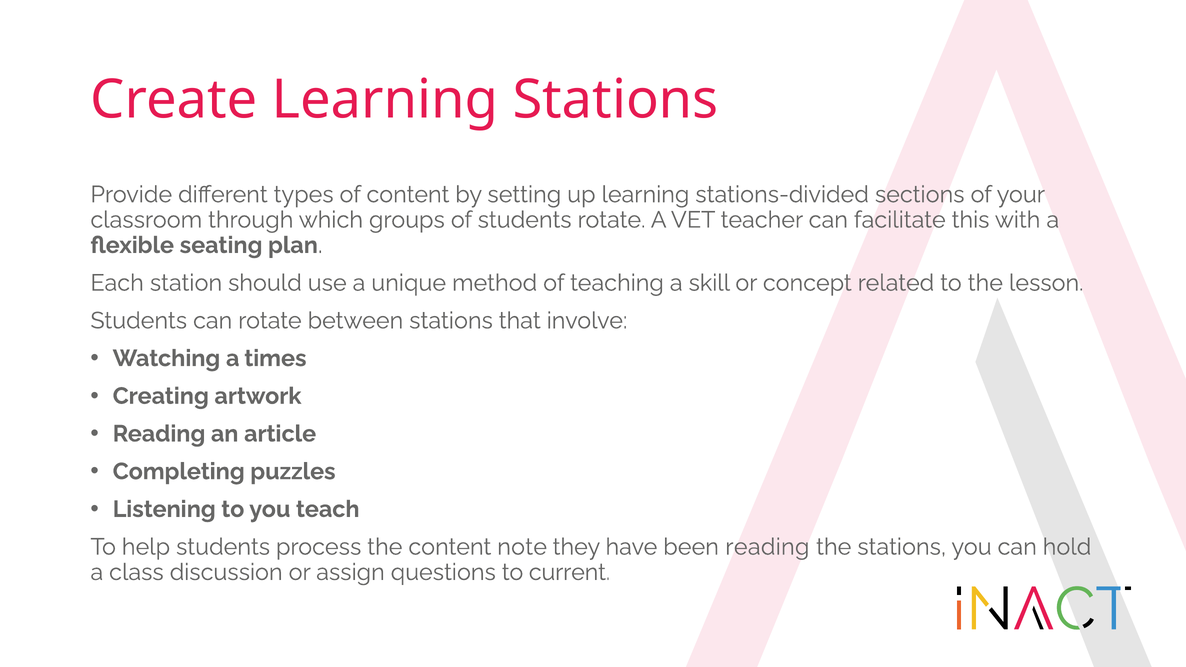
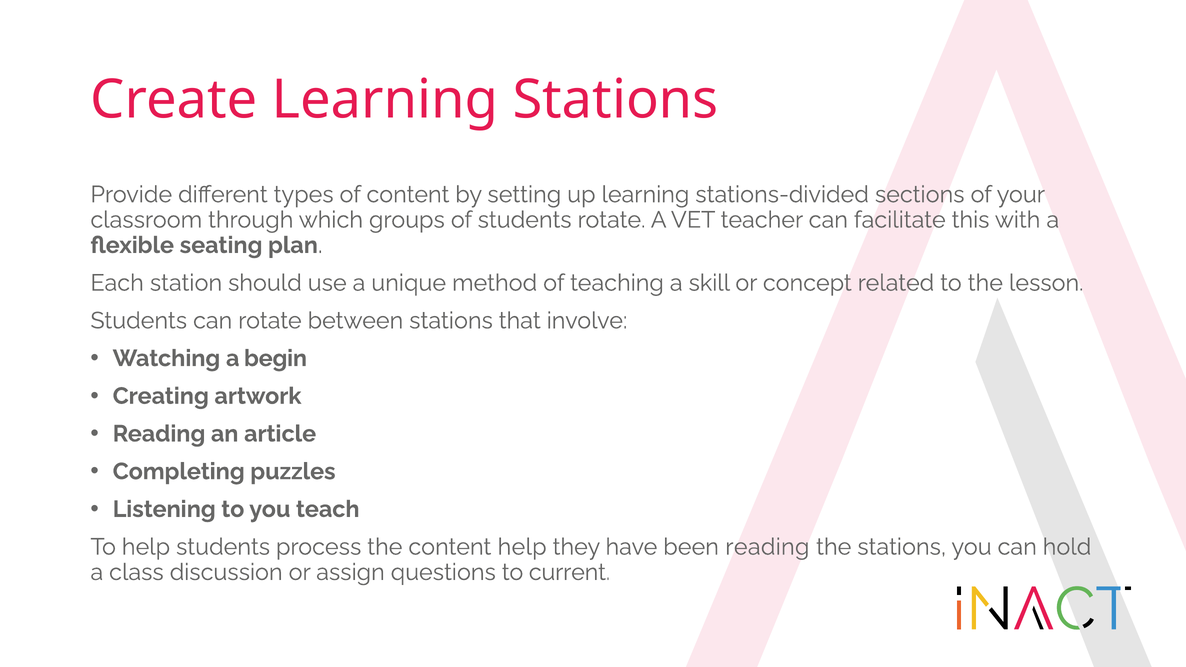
times: times -> begin (276, 358)
content note: note -> help (522, 547)
